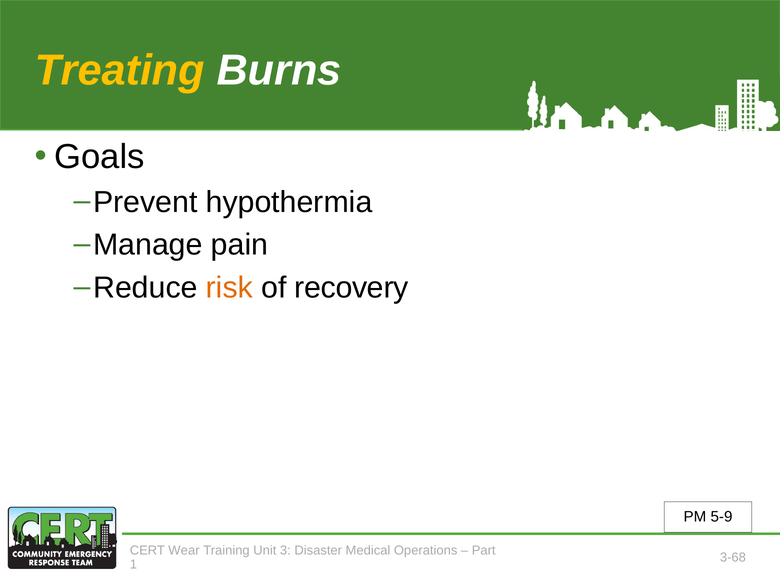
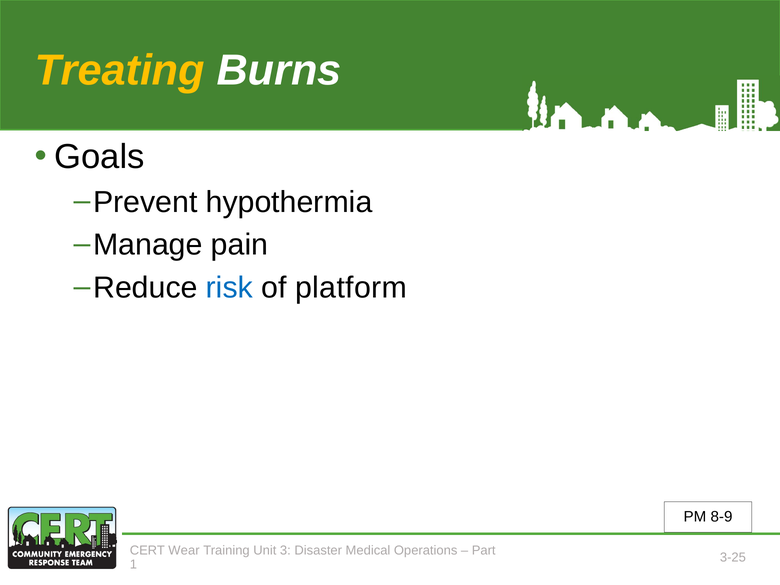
risk colour: orange -> blue (229, 288)
recovery: recovery -> platform (351, 288)
5-9: 5-9 -> 8-9 (721, 517)
3-68: 3-68 -> 3-25 (733, 558)
